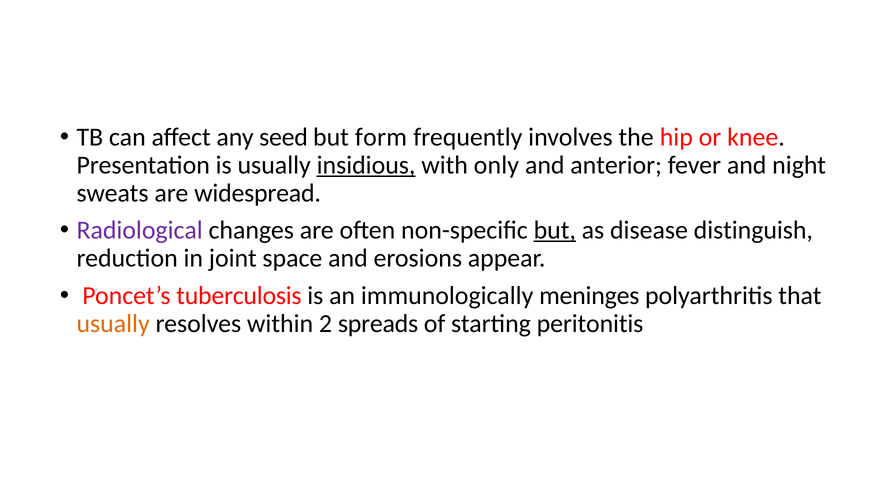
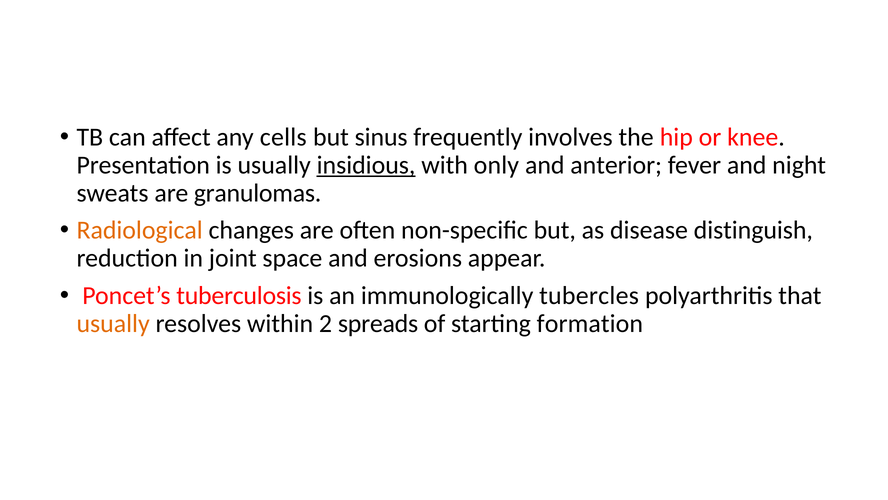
seed: seed -> cells (283, 137)
form: form -> sinus (381, 137)
widespread: widespread -> granulomas (258, 193)
Radiological colour: purple -> orange (140, 230)
but underline: present -> none (555, 230)
meninges: meninges -> tubercles (589, 295)
peritonitis: peritonitis -> formation (590, 323)
